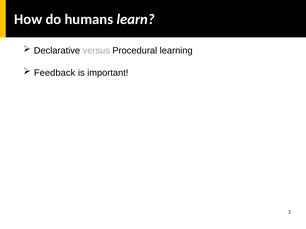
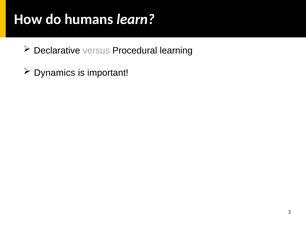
Feedback: Feedback -> Dynamics (55, 73)
